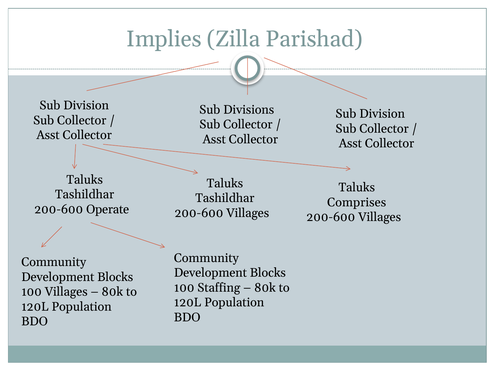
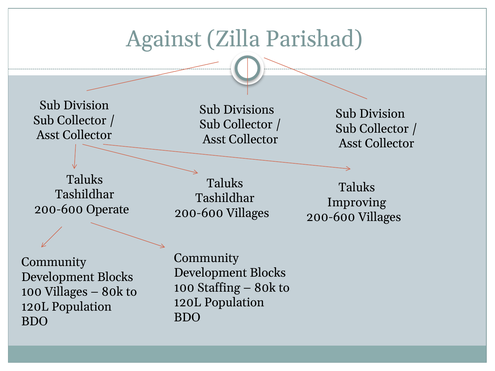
Implies: Implies -> Against (164, 39)
Comprises: Comprises -> Improving (357, 202)
